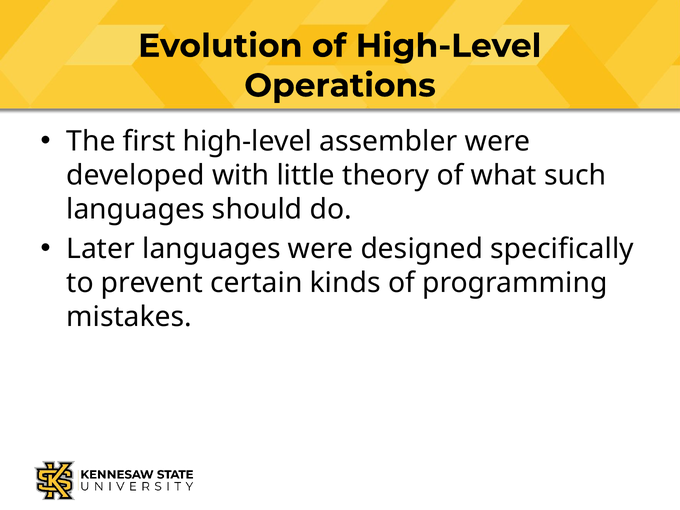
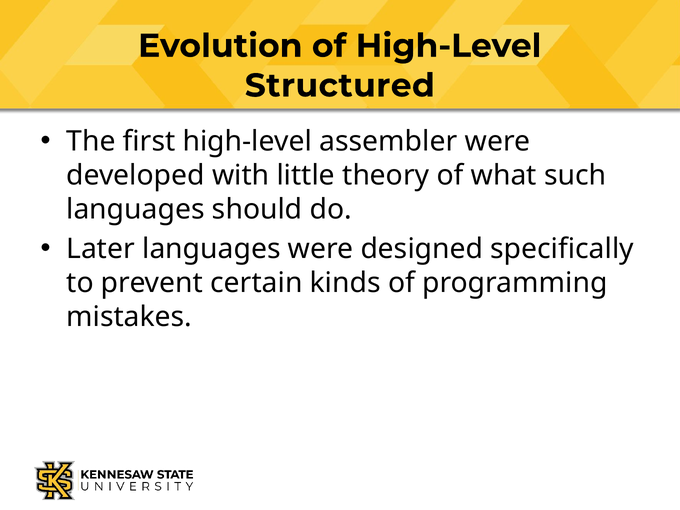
Operations: Operations -> Structured (340, 86)
